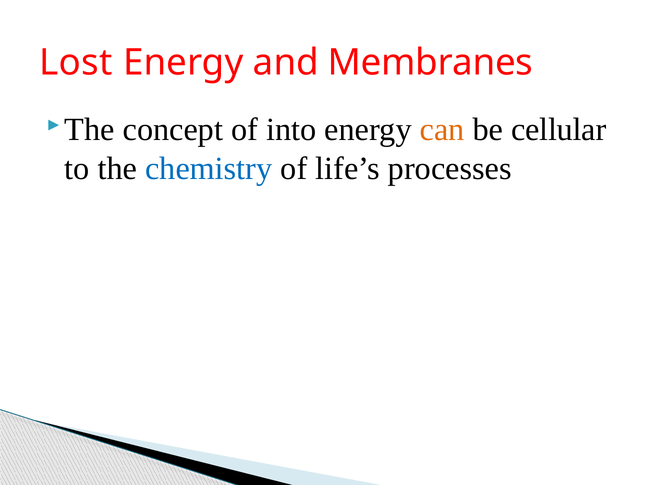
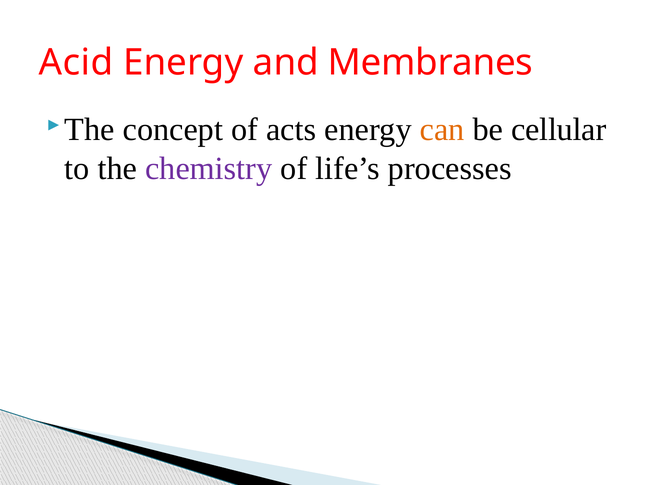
Lost: Lost -> Acid (76, 62)
into: into -> acts (291, 129)
chemistry colour: blue -> purple (209, 168)
